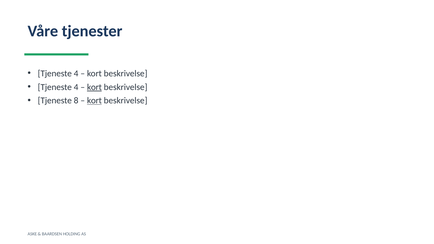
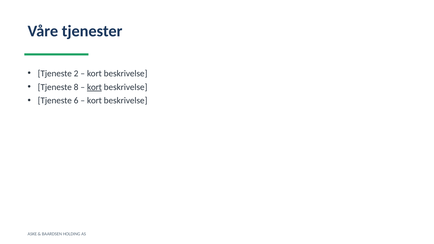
4: 4 -> 2 (76, 74)
4: 4 -> 8 (76, 87)
8: 8 -> 6 (76, 101)
kort underline: present -> none (94, 101)
